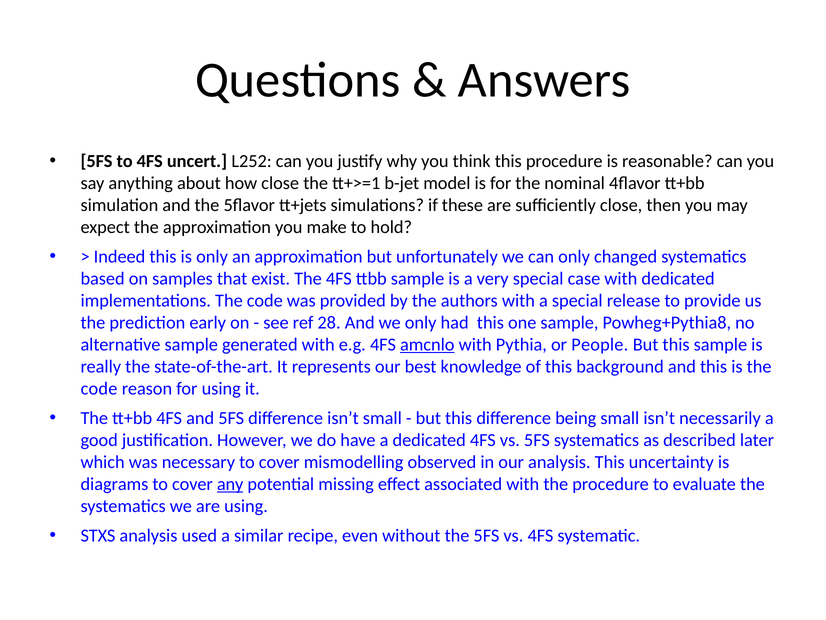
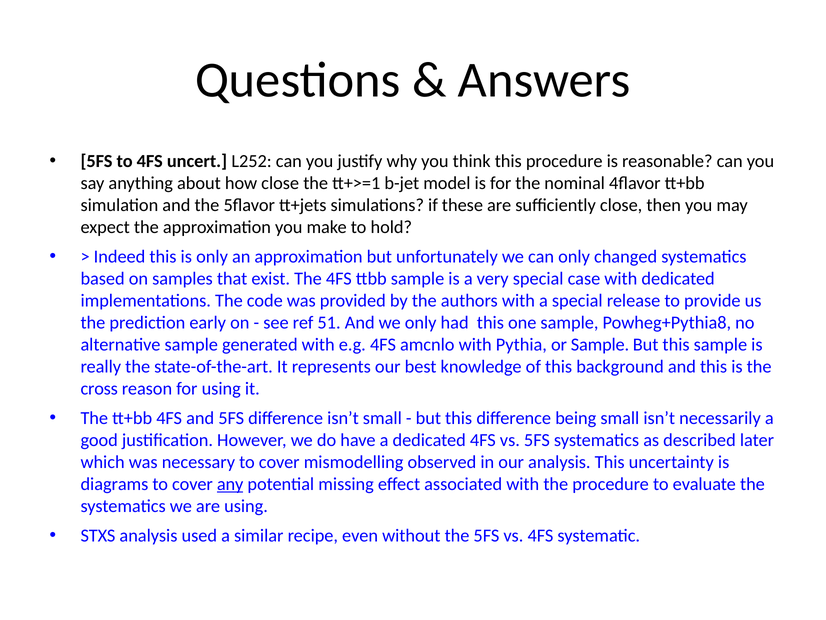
28: 28 -> 51 (329, 322)
amcnlo underline: present -> none (427, 344)
or People: People -> Sample (600, 344)
code: code -> cross (99, 388)
